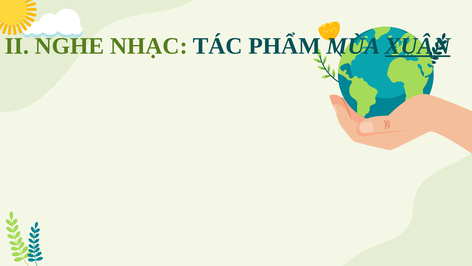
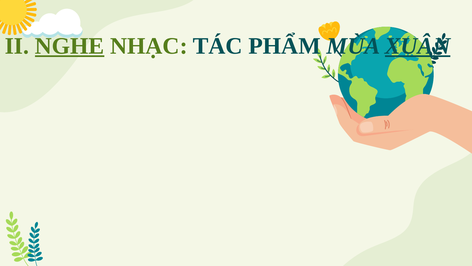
NGHE underline: none -> present (70, 46)
